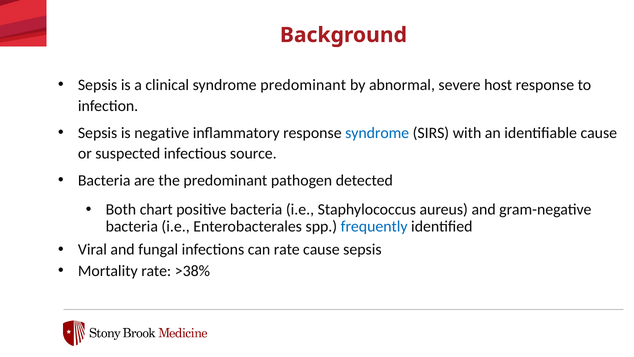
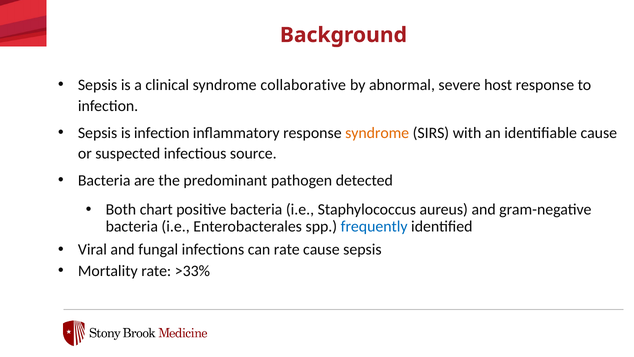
syndrome predominant: predominant -> collaborative (303, 85)
is negative: negative -> infection (162, 133)
syndrome colour: blue -> orange (377, 133)
>38%: >38% -> >33% (192, 271)
